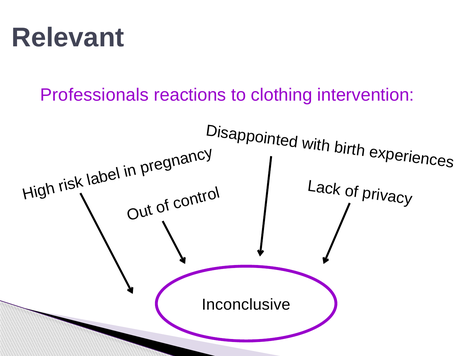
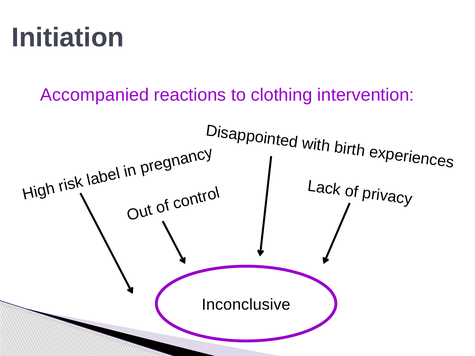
Relevant: Relevant -> Initiation (68, 38)
Professionals: Professionals -> Accompanied (95, 95)
